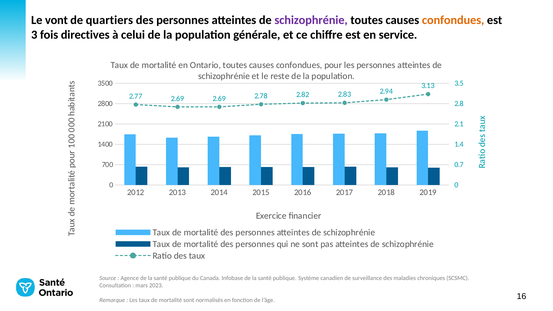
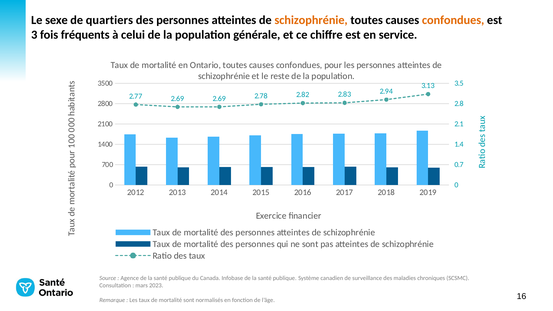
vont: vont -> sexe (56, 20)
schizophrénie colour: purple -> orange (311, 20)
directives: directives -> fréquents (85, 35)
